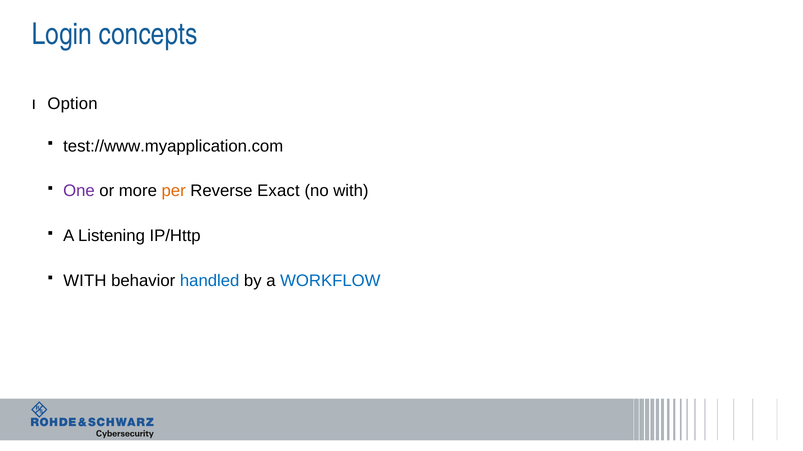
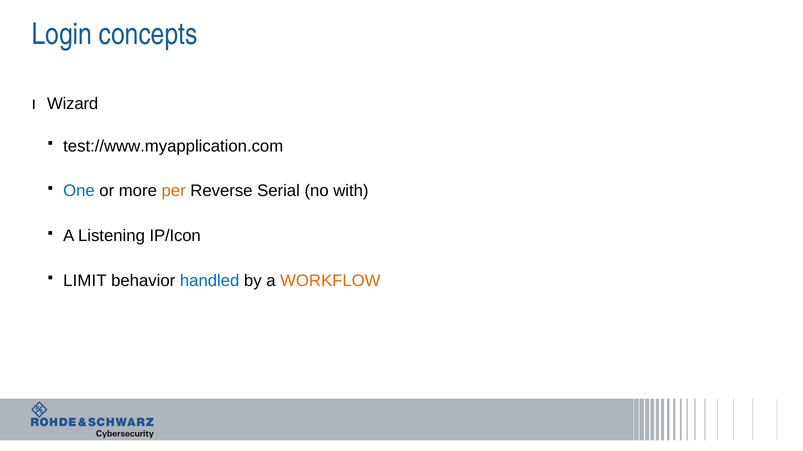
Option: Option -> Wizard (73, 104)
One colour: purple -> blue (79, 191)
Exact: Exact -> Serial (278, 191)
IP/Http: IP/Http -> IP/Icon (175, 236)
WITH: WITH -> LIMIT (85, 281)
WORKFLOW colour: blue -> orange (330, 281)
